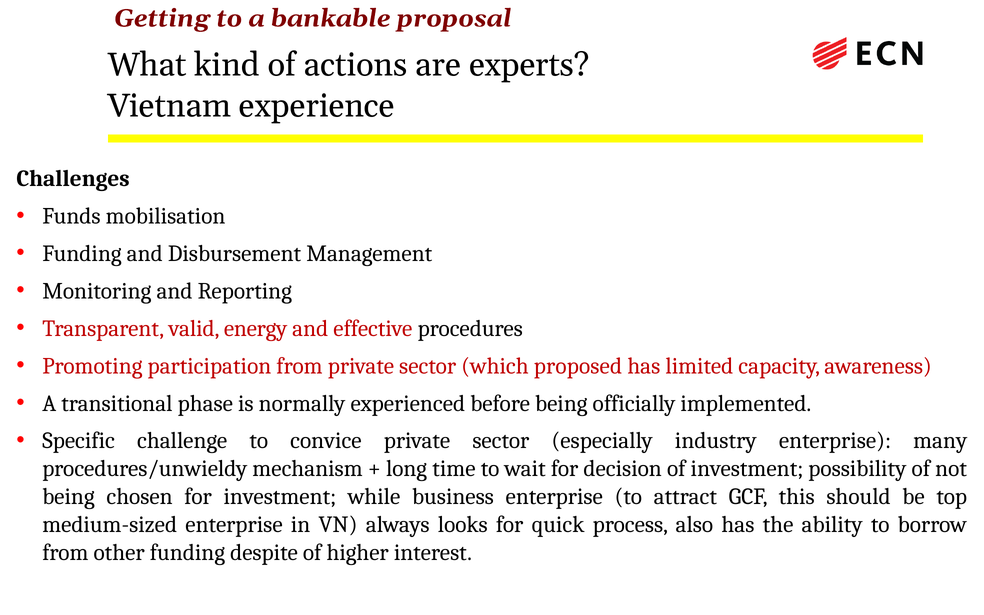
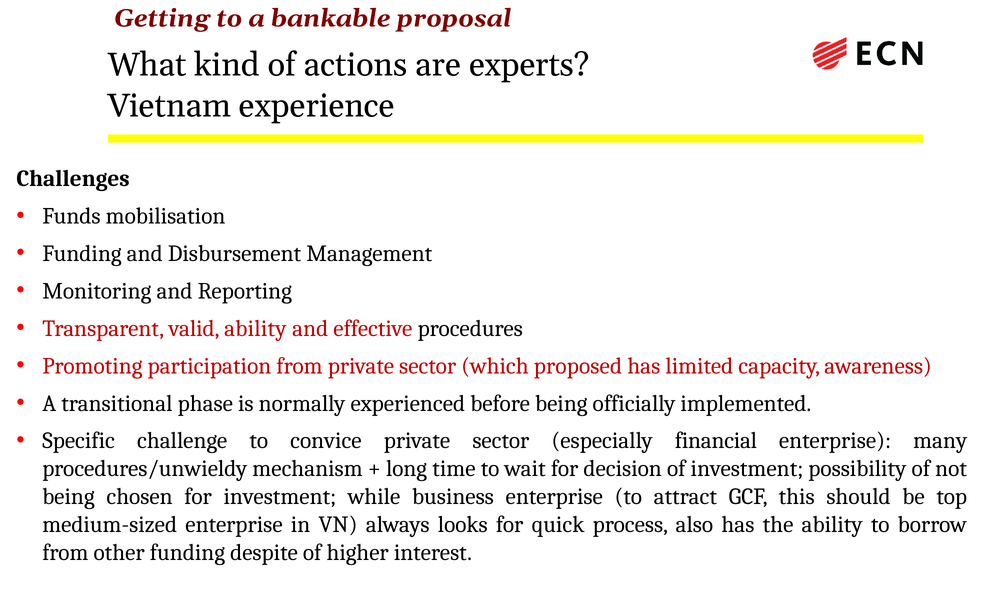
valid energy: energy -> ability (255, 328)
industry: industry -> financial (716, 441)
